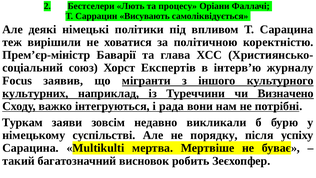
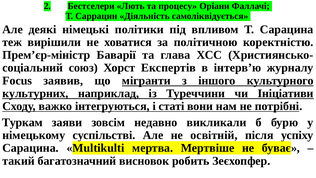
Висувають: Висувають -> Діяльність (145, 16)
Визначено: Визначено -> Ініціативи (286, 93)
рада: рада -> статі (172, 106)
порядку: порядку -> освітній (214, 135)
